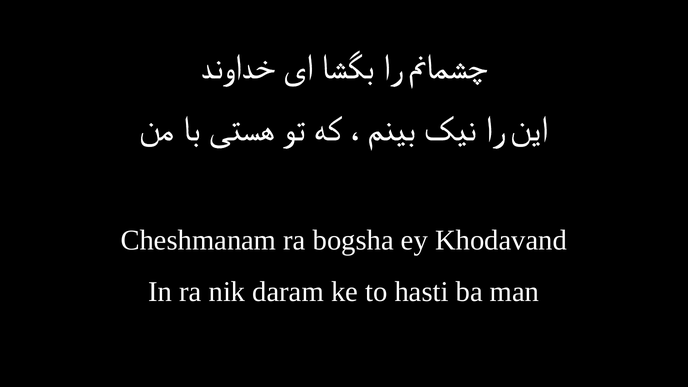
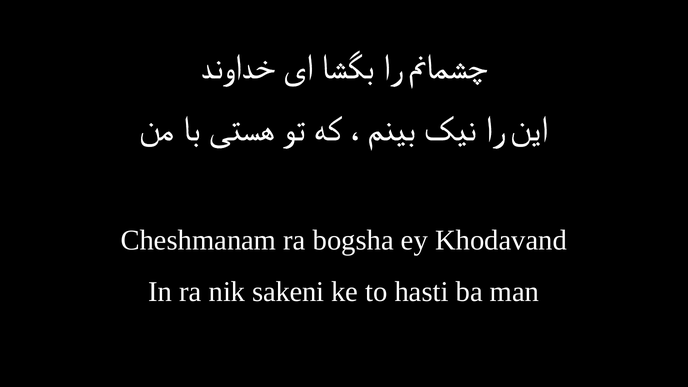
daram: daram -> sakeni (288, 292)
